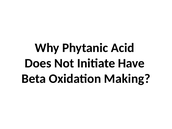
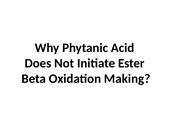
Have: Have -> Ester (131, 63)
